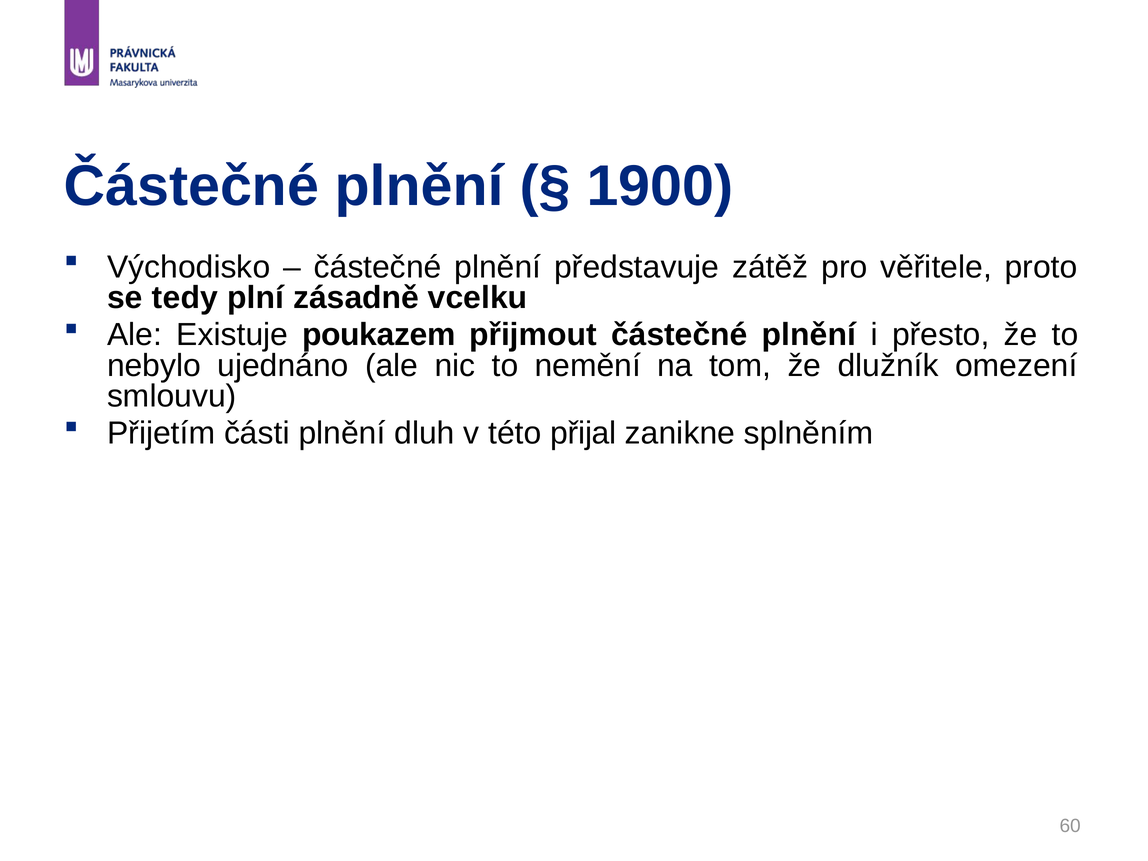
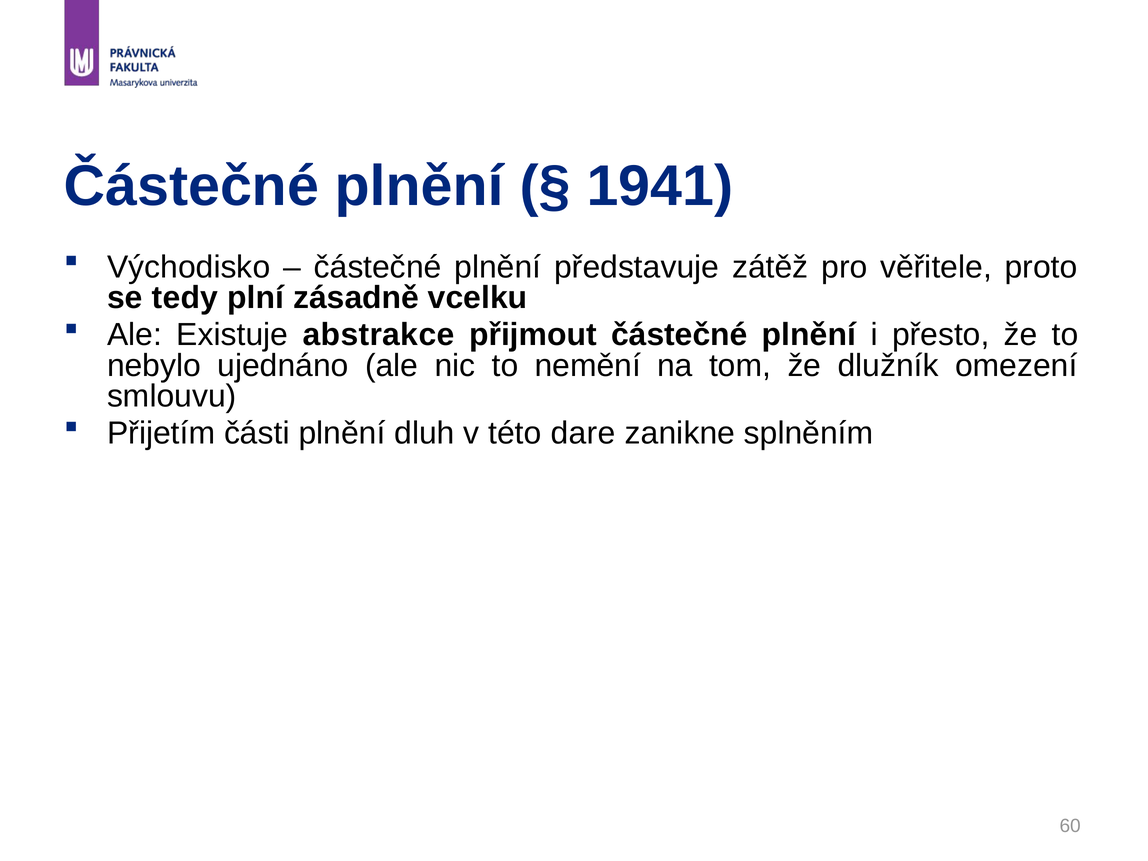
1900: 1900 -> 1941 (660, 186)
poukazem: poukazem -> abstrakce (379, 335)
přijal: přijal -> dare (583, 433)
